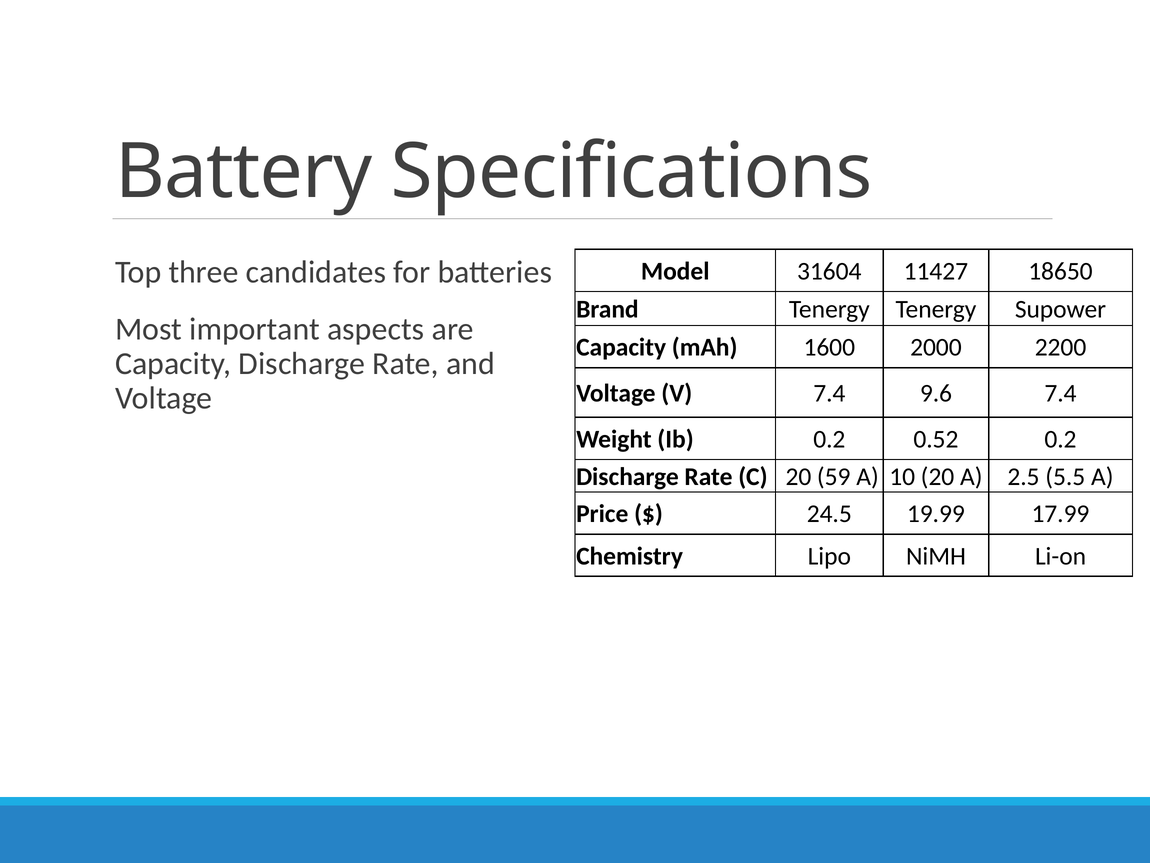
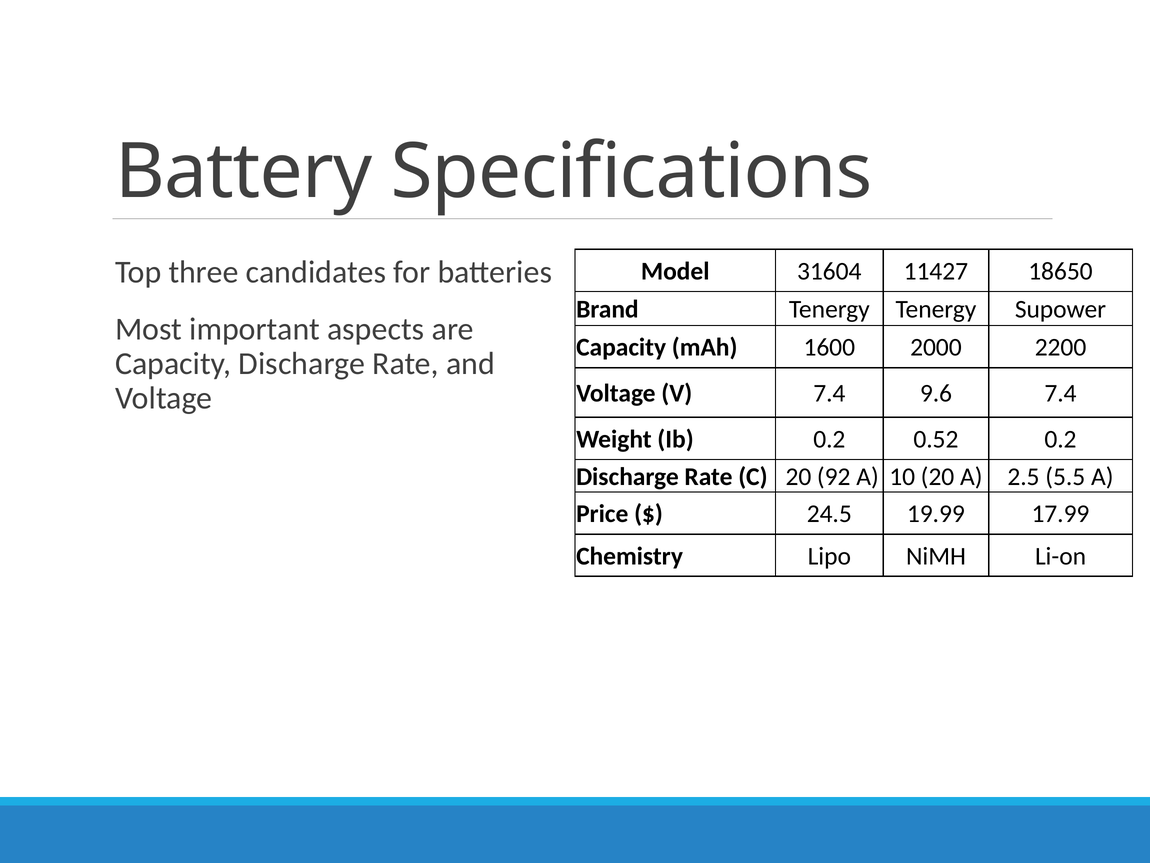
59: 59 -> 92 (834, 476)
